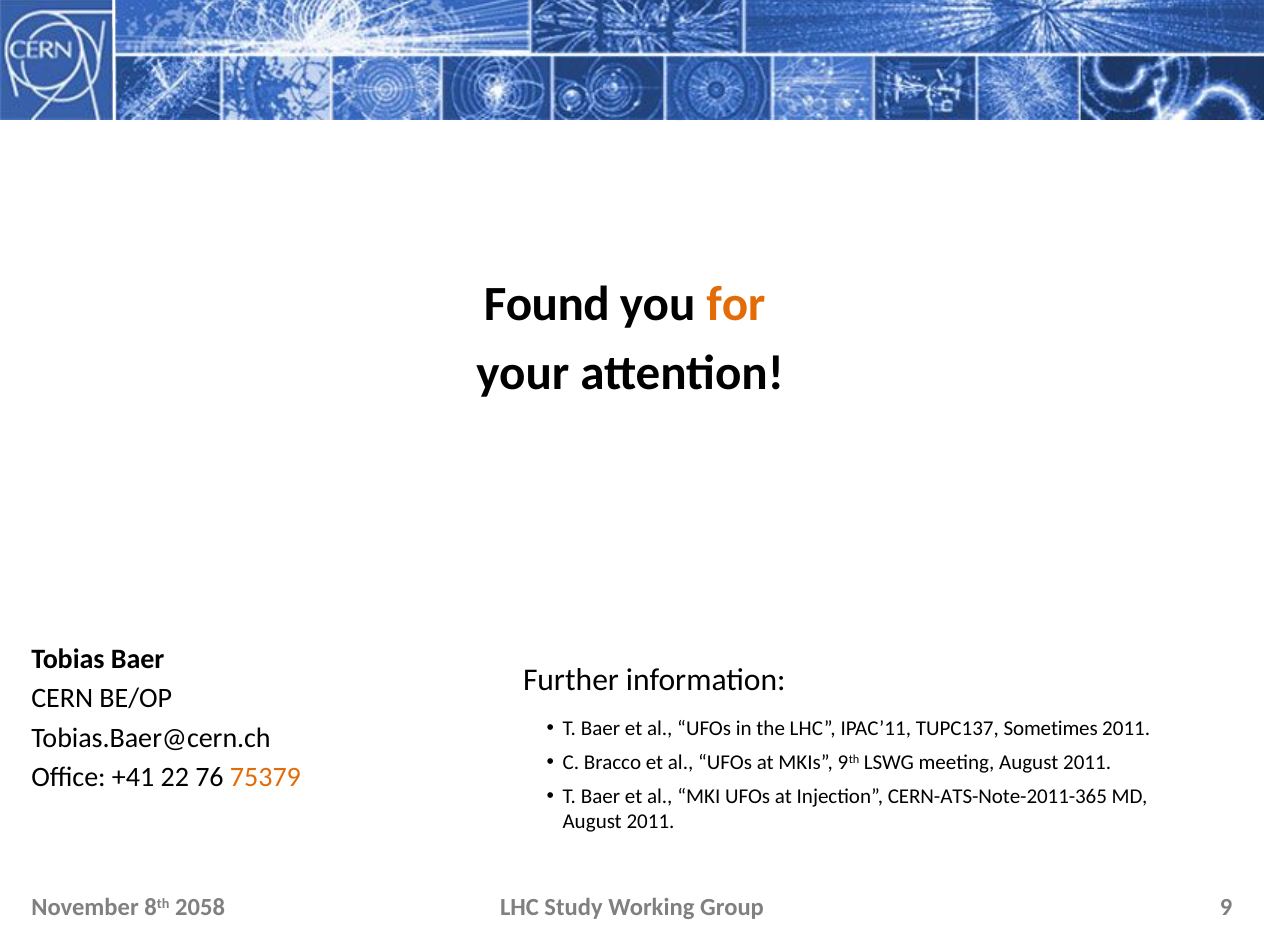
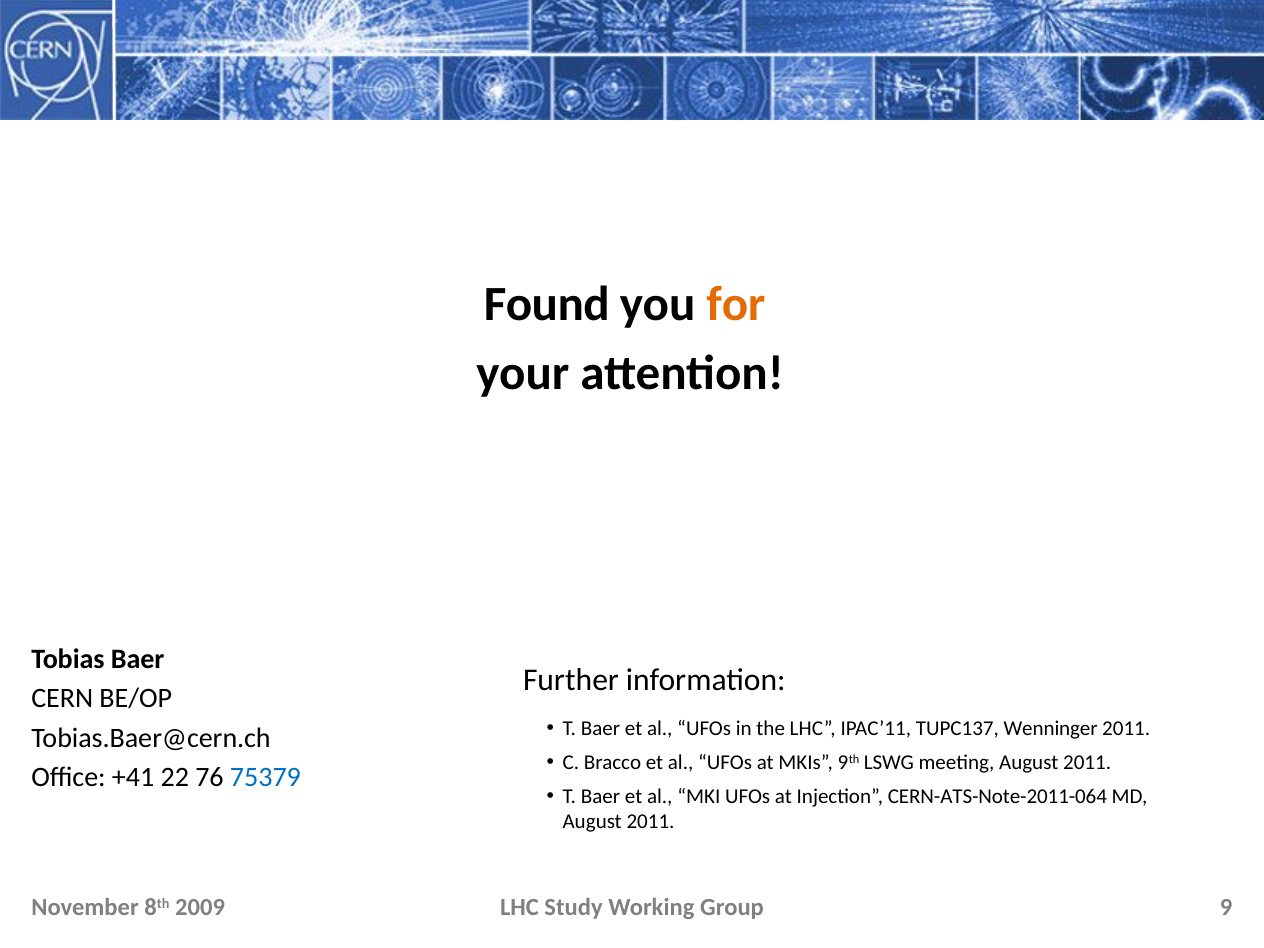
Sometimes: Sometimes -> Wenninger (1051, 728)
75379 colour: orange -> blue (265, 777)
CERN-ATS-Note-2011-365: CERN-ATS-Note-2011-365 -> CERN-ATS-Note-2011-064 (997, 797)
2058: 2058 -> 2009 (200, 908)
